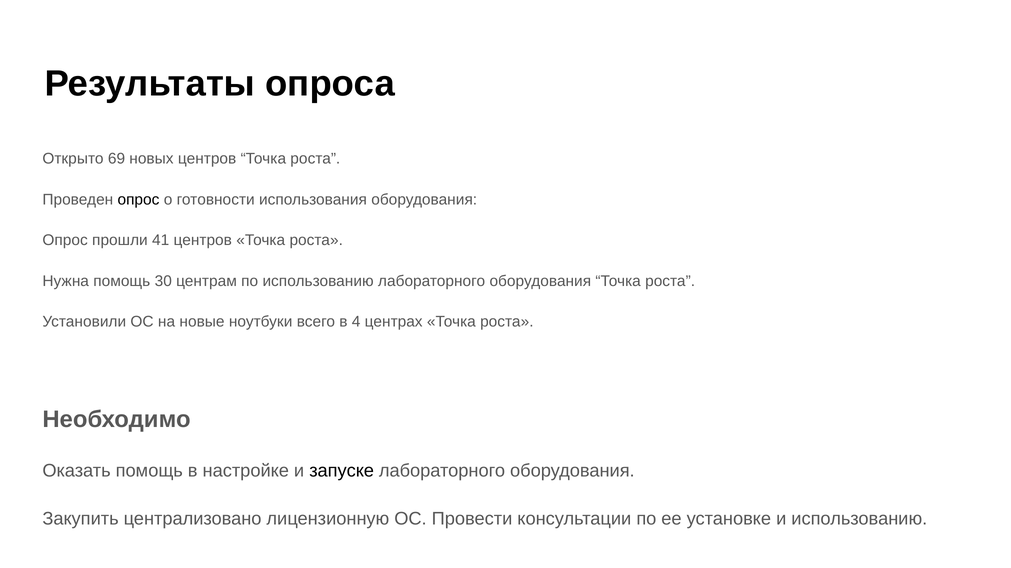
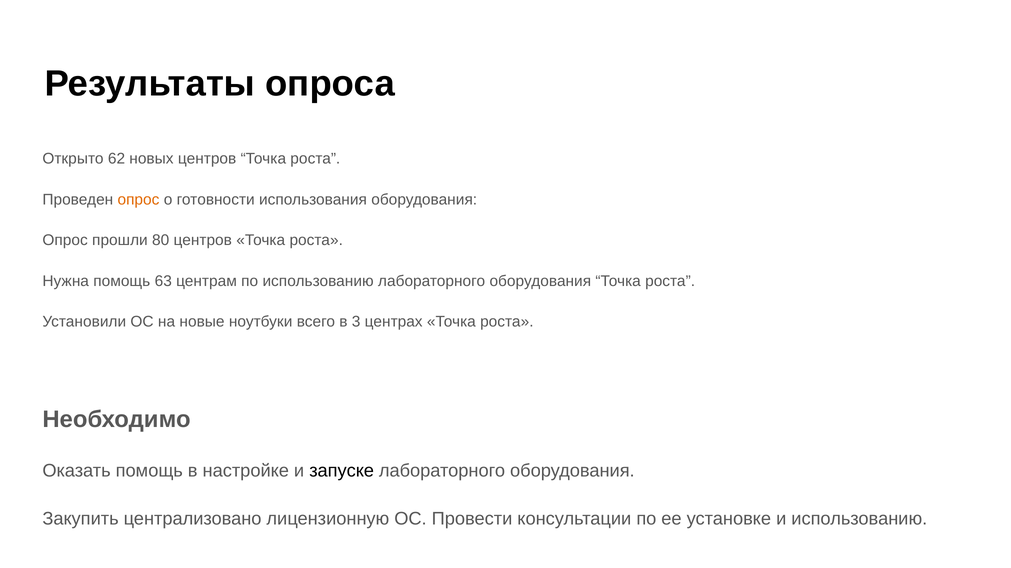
69: 69 -> 62 (117, 159)
опрос colour: black -> orange (138, 200)
41: 41 -> 80 (161, 241)
30: 30 -> 63 (163, 281)
4: 4 -> 3 (356, 322)
